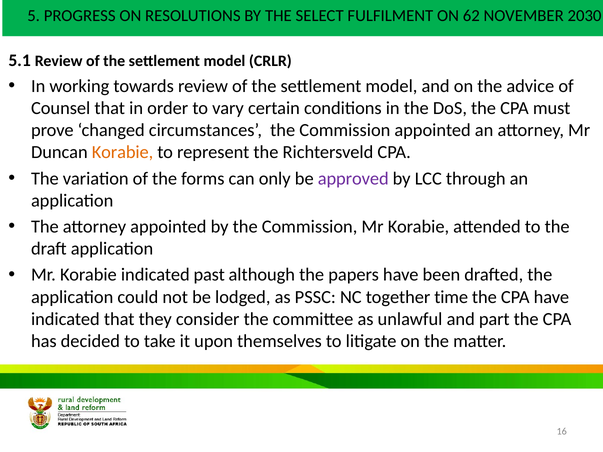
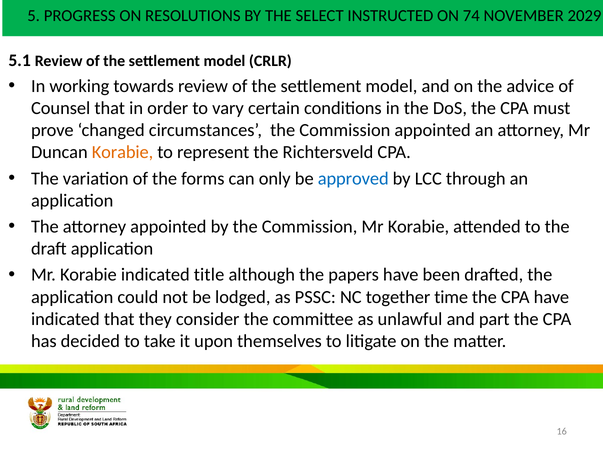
FULFILMENT: FULFILMENT -> INSTRUCTED (390, 16)
62: 62 -> 74 (471, 16)
2030: 2030 -> 2029 (584, 16)
approved colour: purple -> blue (353, 179)
past: past -> title (209, 275)
